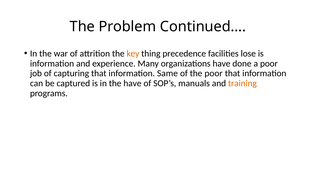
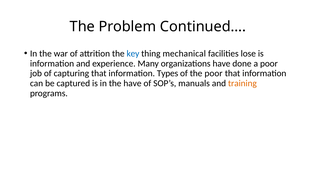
key colour: orange -> blue (133, 53)
precedence: precedence -> mechanical (184, 53)
Same: Same -> Types (168, 73)
